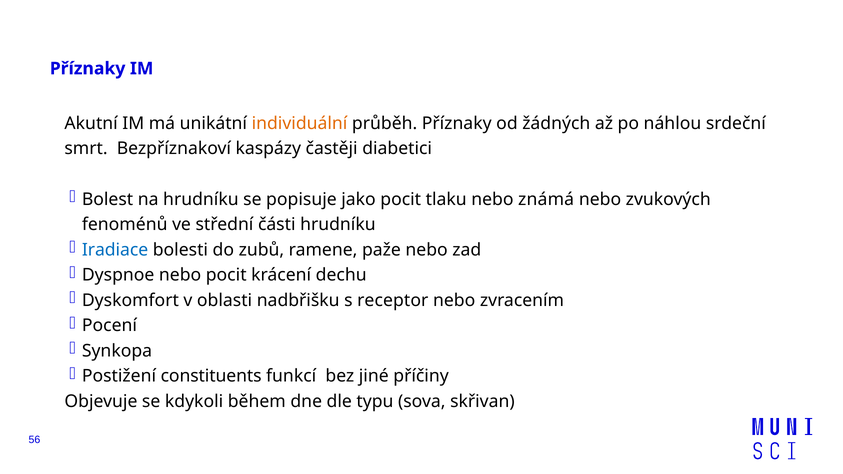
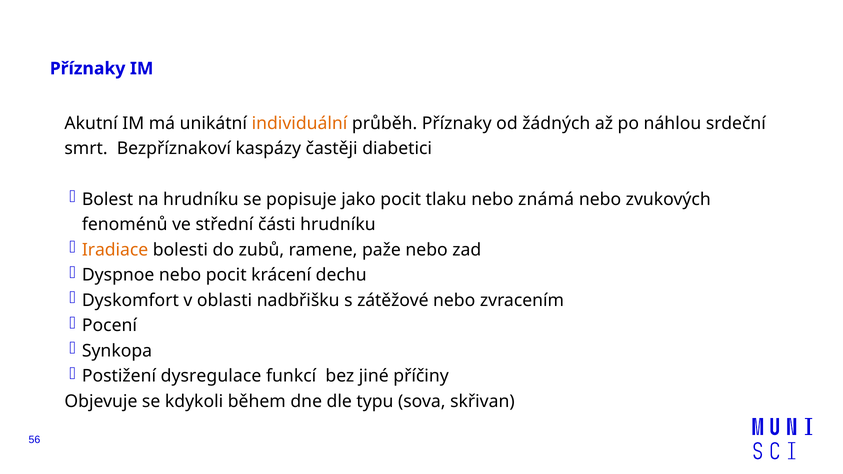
Iradiace colour: blue -> orange (115, 250)
receptor: receptor -> zátěžové (393, 300)
constituents: constituents -> dysregulace (211, 376)
